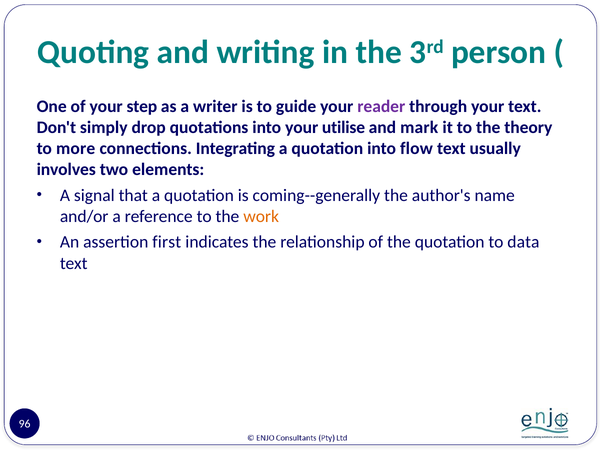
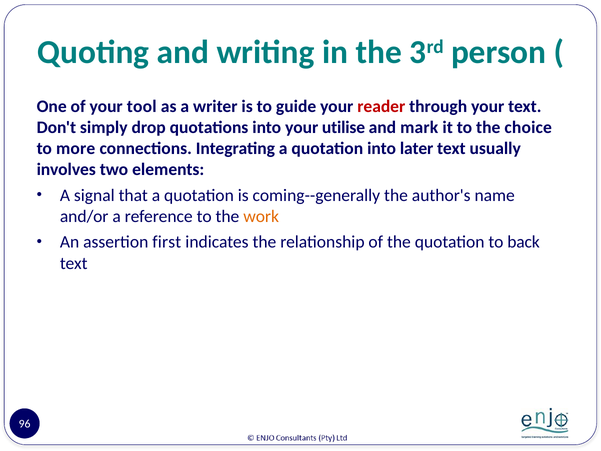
step: step -> tool (142, 106)
reader colour: purple -> red (381, 106)
theory: theory -> choice (528, 127)
flow: flow -> later (417, 148)
data: data -> back (524, 242)
